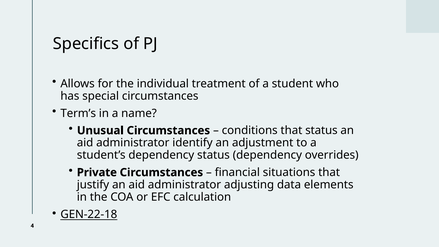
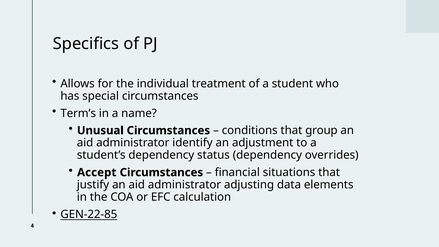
that status: status -> group (321, 130)
Private: Private -> Accept (97, 172)
GEN-22-18: GEN-22-18 -> GEN-22-85 (89, 214)
